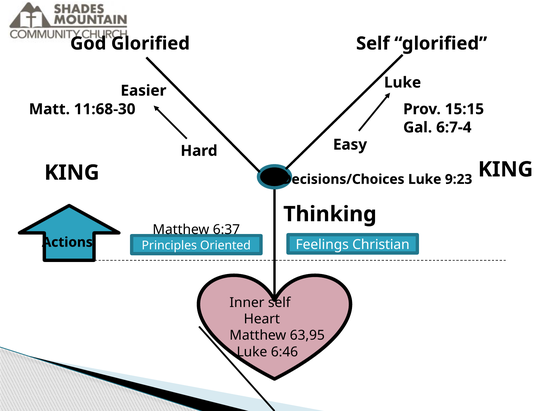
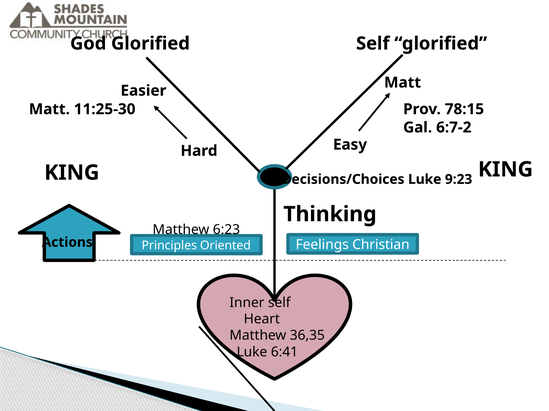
Luke: Luke -> Matt (403, 83)
11:68-30: 11:68-30 -> 11:25-30 (105, 109)
15:15: 15:15 -> 78:15 (464, 109)
6:7-4: 6:7-4 -> 6:7-2 (454, 128)
6:37: 6:37 -> 6:23 (226, 230)
63,95: 63,95 -> 36,35 (307, 336)
6:46: 6:46 -> 6:41 (284, 352)
